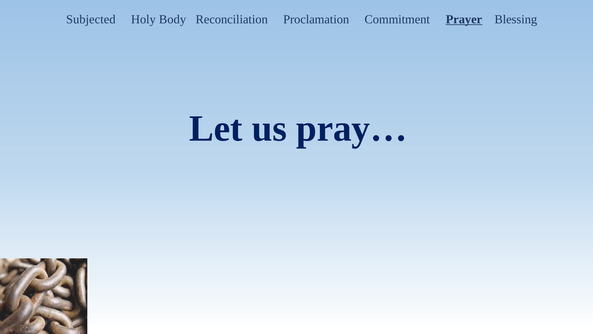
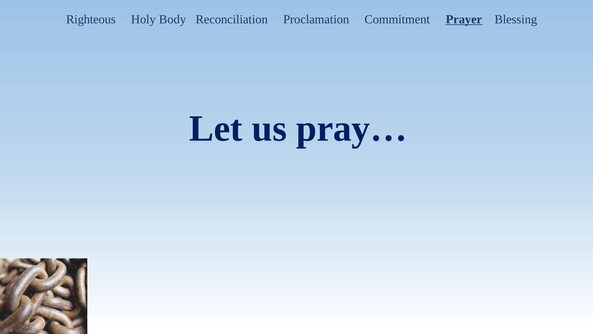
Subjected: Subjected -> Righteous (91, 19)
